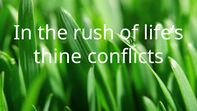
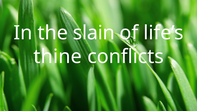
rush: rush -> slain (94, 33)
